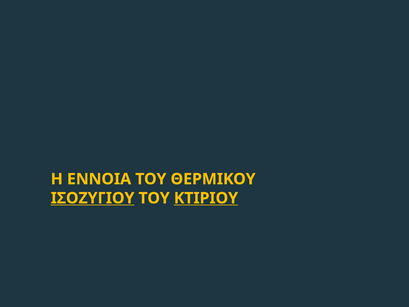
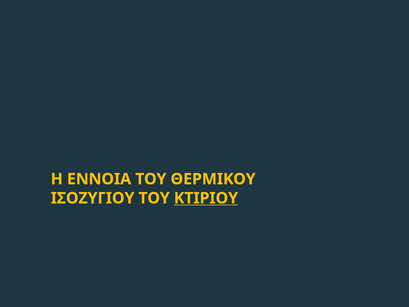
ΙΣΟΖΥΓΙΟΥ underline: present -> none (93, 198)
